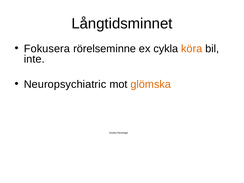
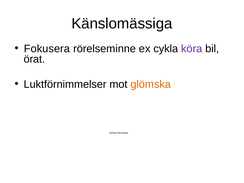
Långtidsminnet: Långtidsminnet -> Känslomässiga (122, 24)
köra colour: orange -> purple (192, 49)
inte: inte -> örat (34, 59)
Neuropsychiatric: Neuropsychiatric -> Luktförnimmelser (65, 84)
